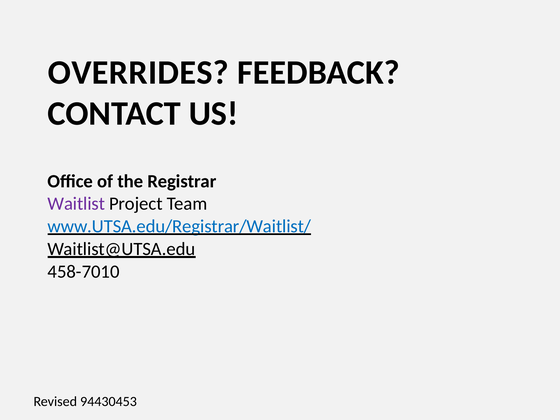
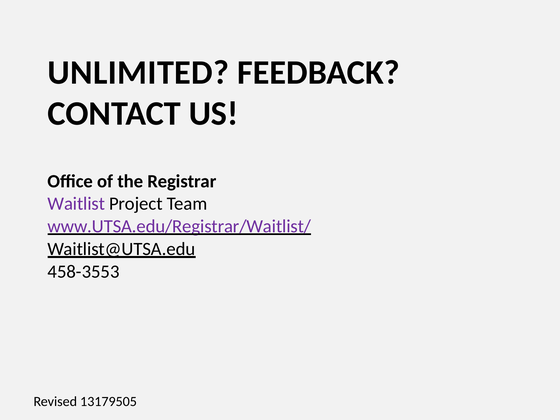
OVERRIDES: OVERRIDES -> UNLIMITED (138, 72)
www.UTSA.edu/Registrar/Waitlist/ colour: blue -> purple (179, 226)
458-7010: 458-7010 -> 458-3553 (84, 272)
94430453: 94430453 -> 13179505 (109, 401)
